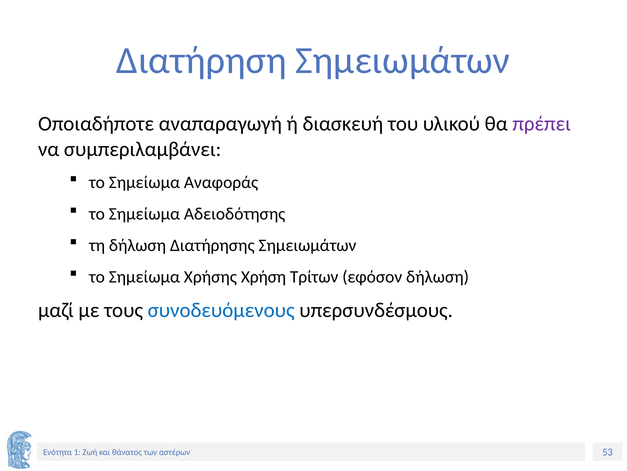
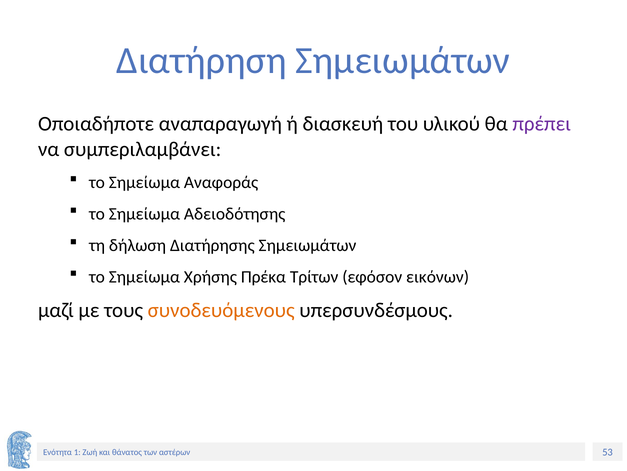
Χρήση: Χρήση -> Πρέκα (263, 276)
εφόσον δήλωση: δήλωση -> εικόνων (438, 276)
συνοδευόμενους colour: blue -> orange (221, 310)
